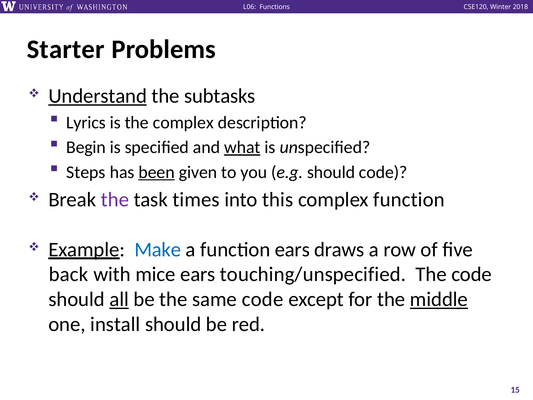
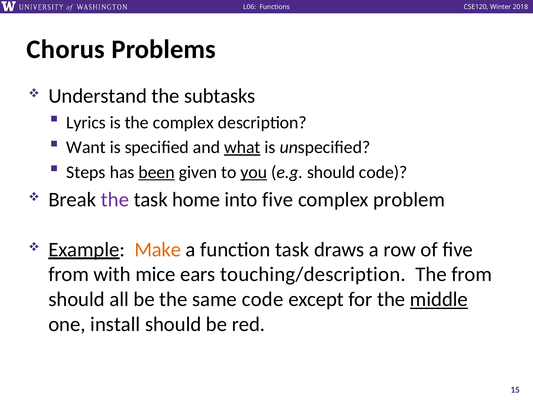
Starter: Starter -> Chorus (66, 49)
Understand underline: present -> none (98, 96)
Begin: Begin -> Want (86, 147)
you underline: none -> present (254, 172)
times: times -> home (196, 200)
into this: this -> five (278, 200)
complex function: function -> problem (409, 200)
Make colour: blue -> orange (158, 249)
function ears: ears -> task (292, 249)
back: back -> from (69, 274)
touching/unspecified: touching/unspecified -> touching/description (313, 274)
The code: code -> from (472, 274)
all underline: present -> none (119, 299)
